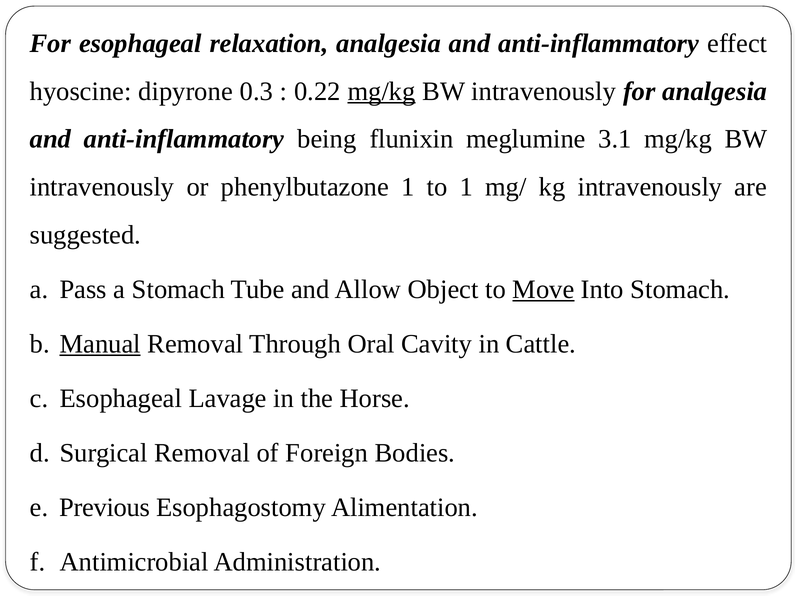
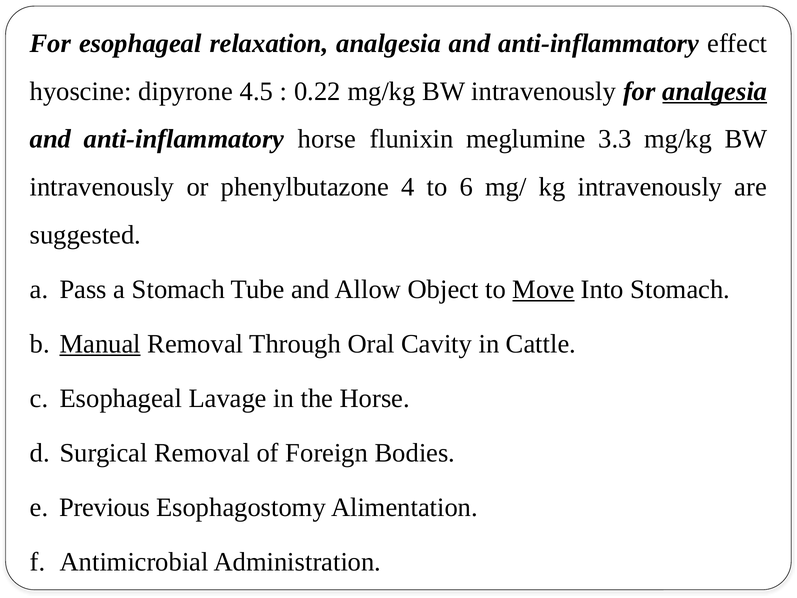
0.3: 0.3 -> 4.5 (256, 91)
mg/kg underline: present -> none (382, 91)
analgesia underline: none -> present (715, 91)
anti-inflammatory being: being -> horse (327, 139)
3.1: 3.1 -> 3.3 (615, 139)
phenylbutazone 1: 1 -> 4 (408, 187)
to 1: 1 -> 6 (466, 187)
